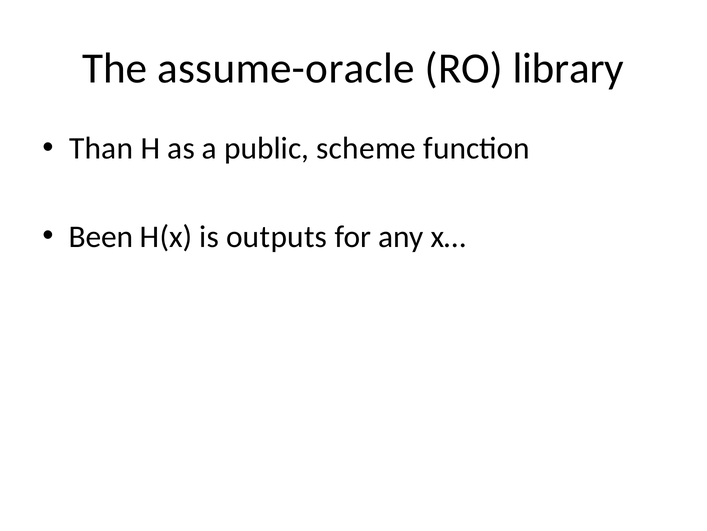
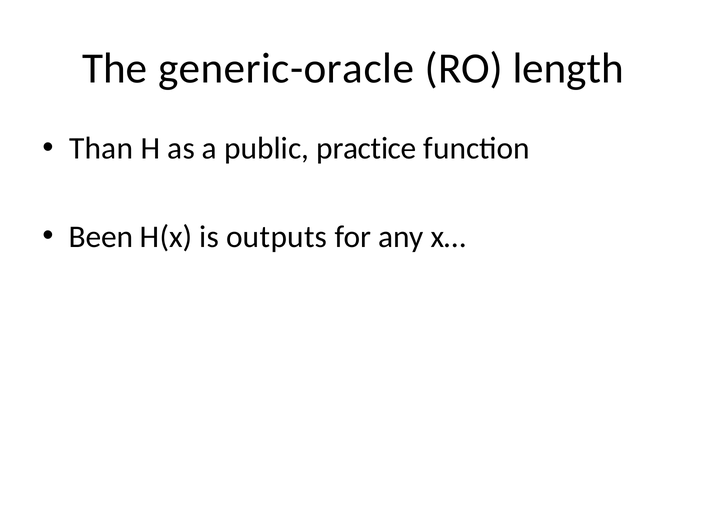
assume-oracle: assume-oracle -> generic-oracle (286, 68)
library: library -> length (568, 68)
scheme: scheme -> practice (366, 148)
